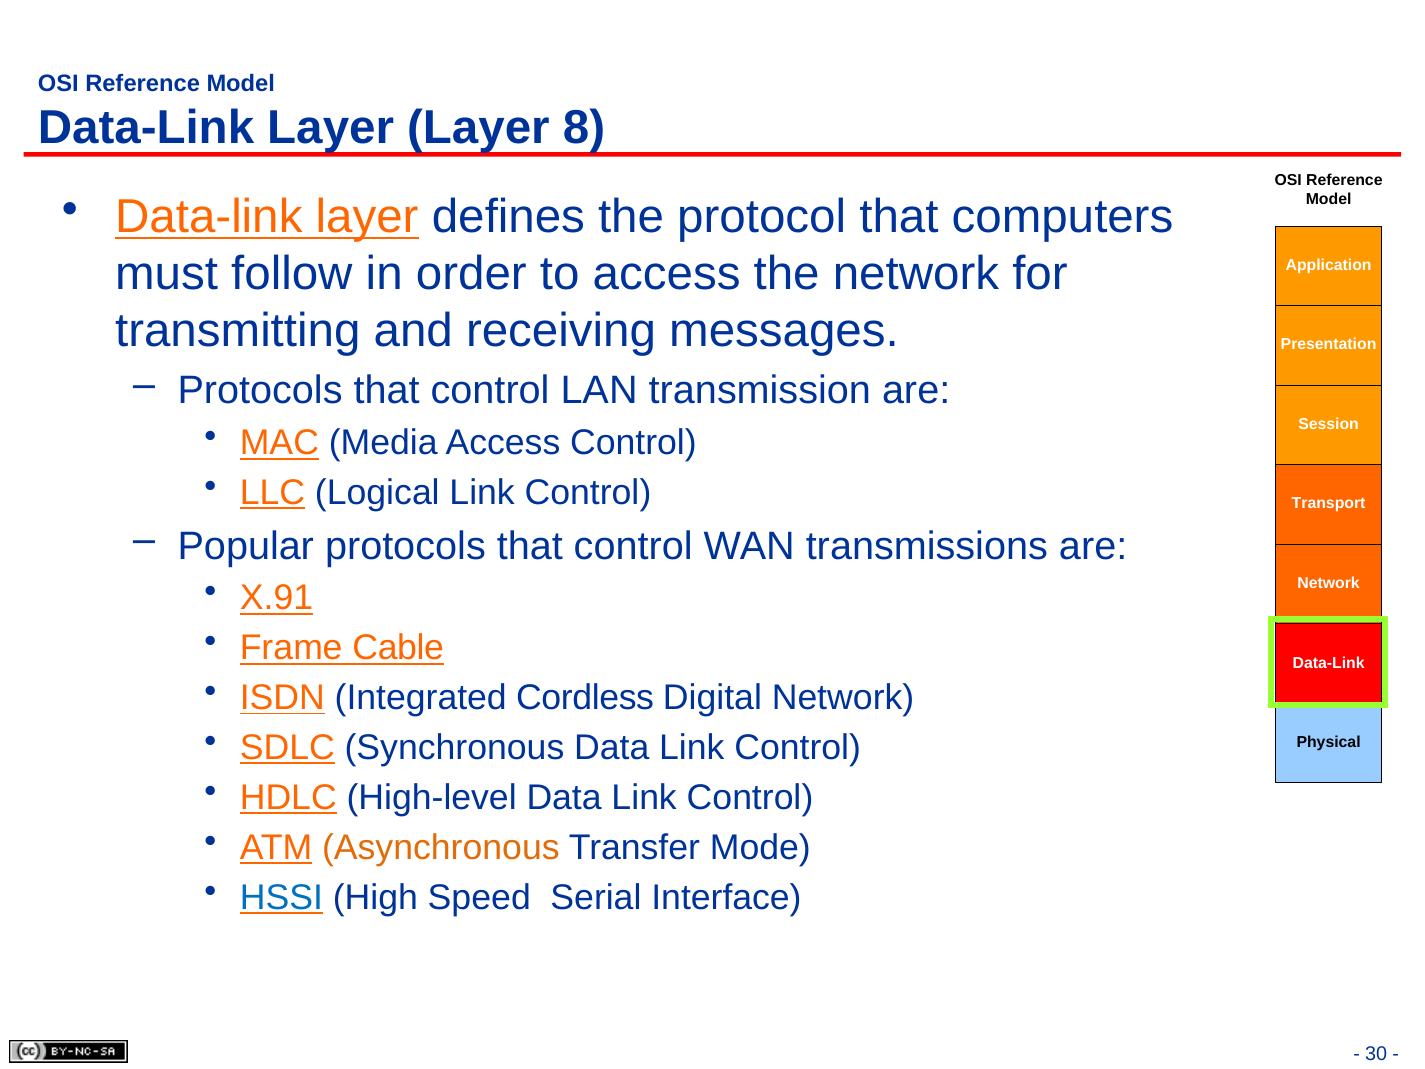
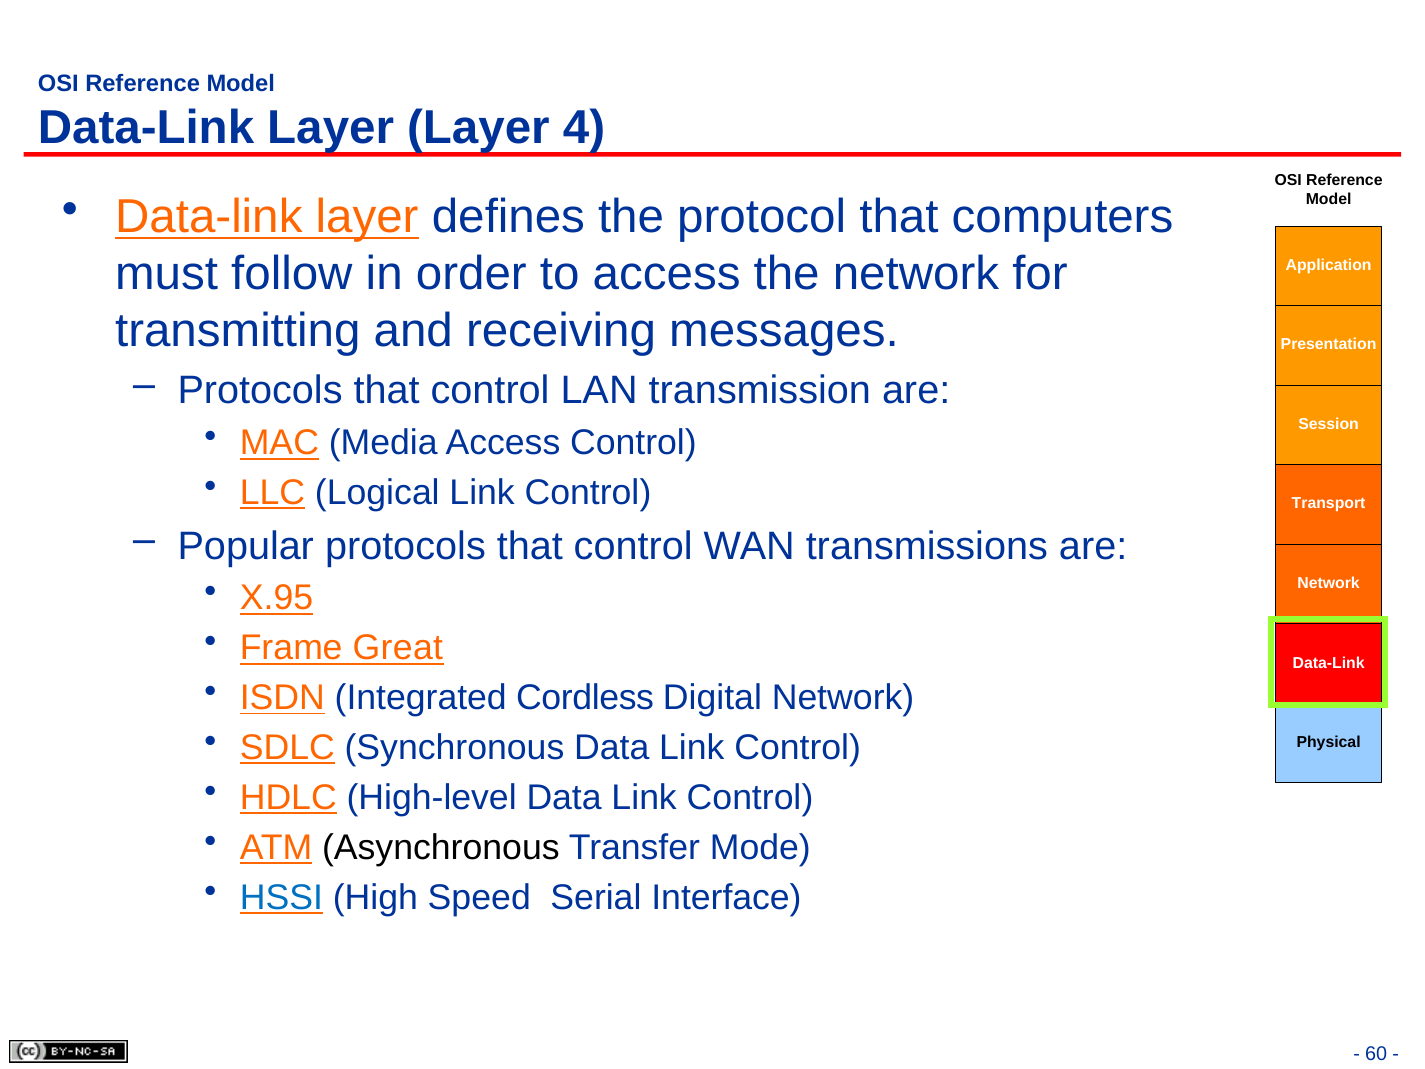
8: 8 -> 4 (584, 128)
X.91: X.91 -> X.95 (277, 598)
Cable: Cable -> Great (398, 648)
Asynchronous colour: orange -> black (441, 847)
30: 30 -> 60 (1376, 1054)
